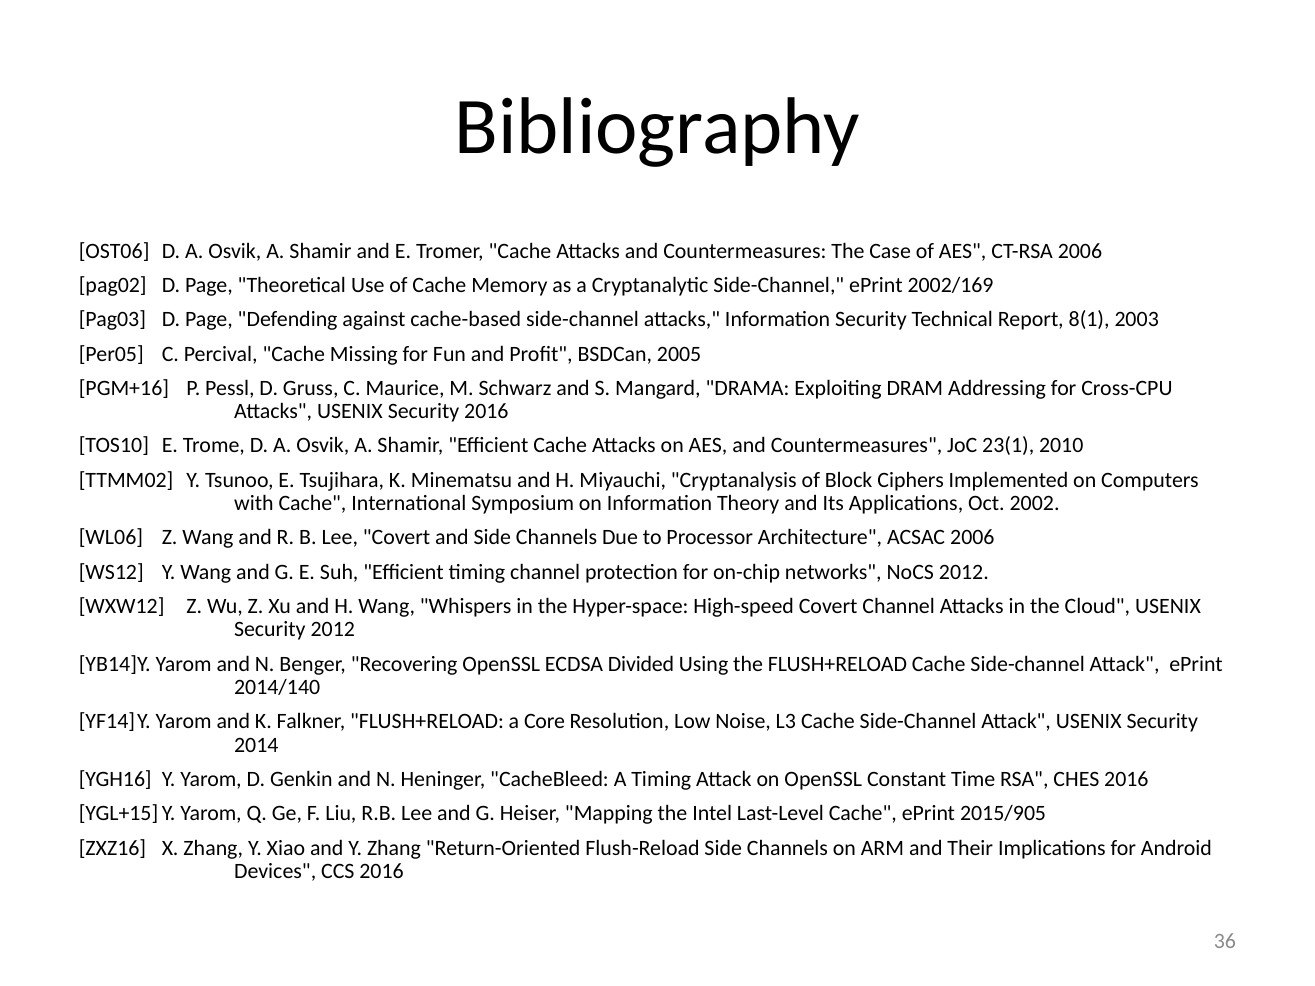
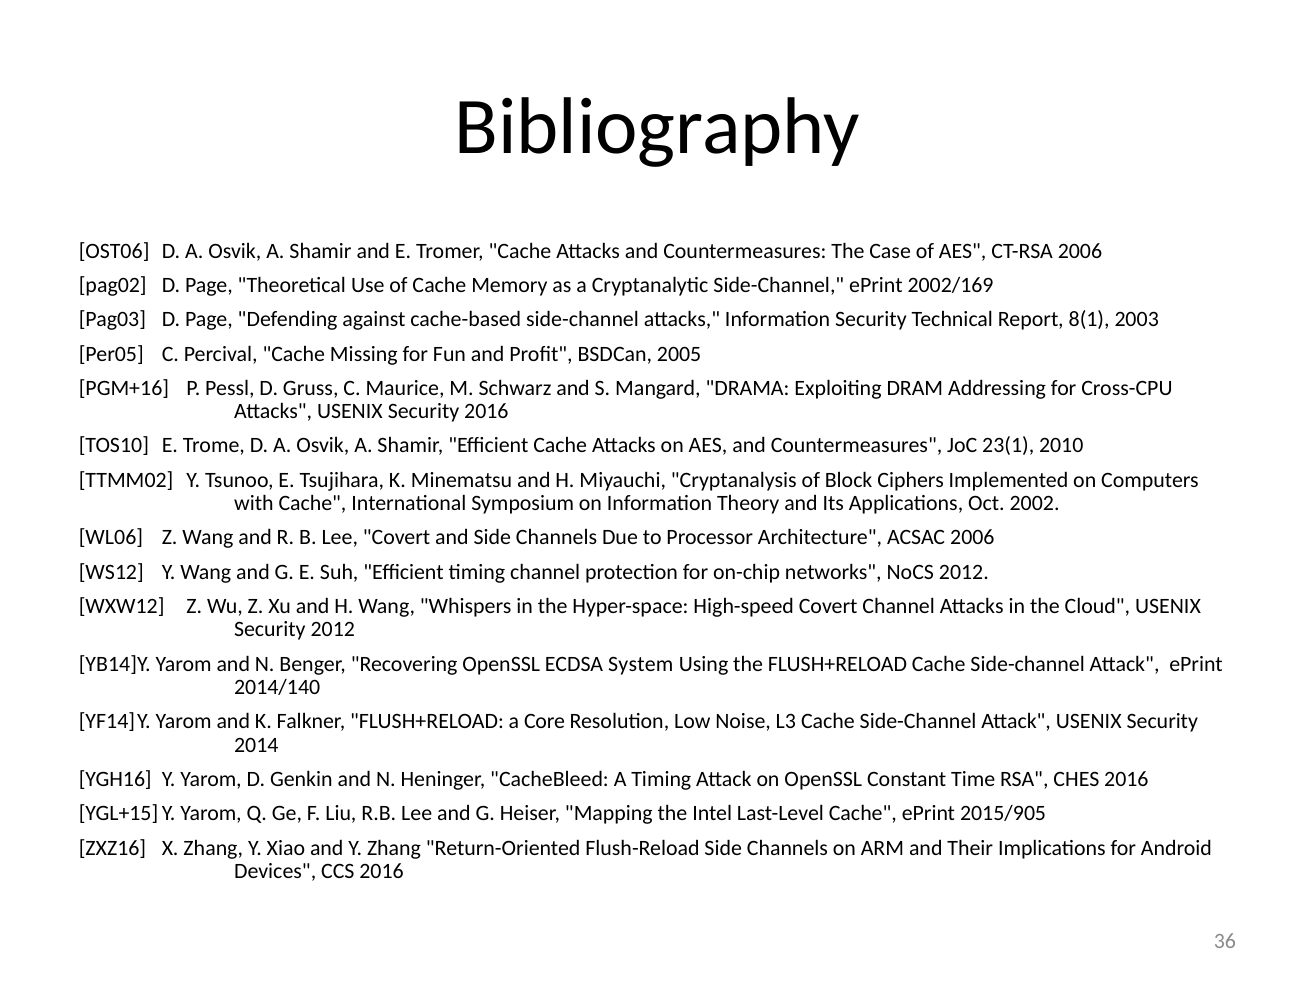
Divided: Divided -> System (641, 664)
